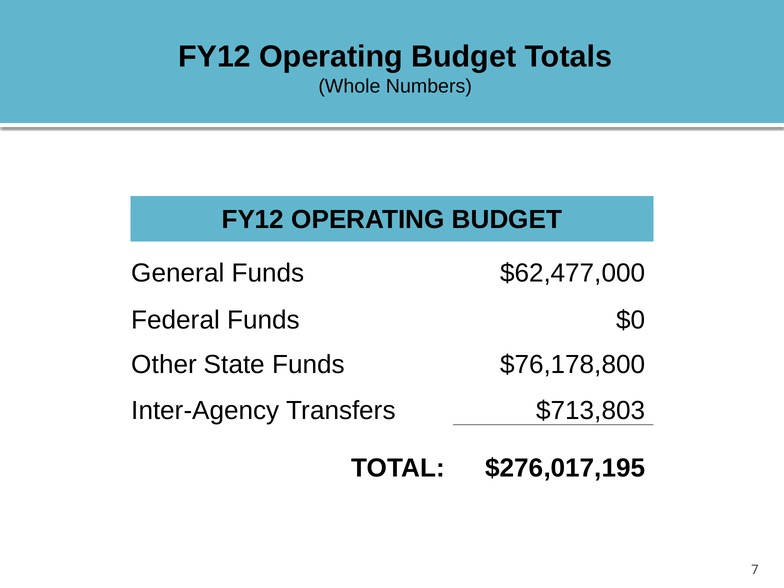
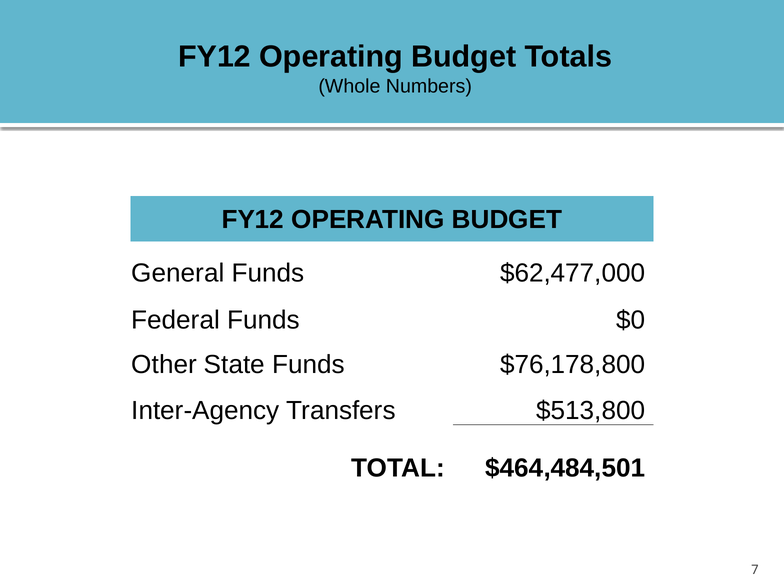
$713,803: $713,803 -> $513,800 (591, 410)
$276,017,195: $276,017,195 -> $464,484,501 (565, 468)
